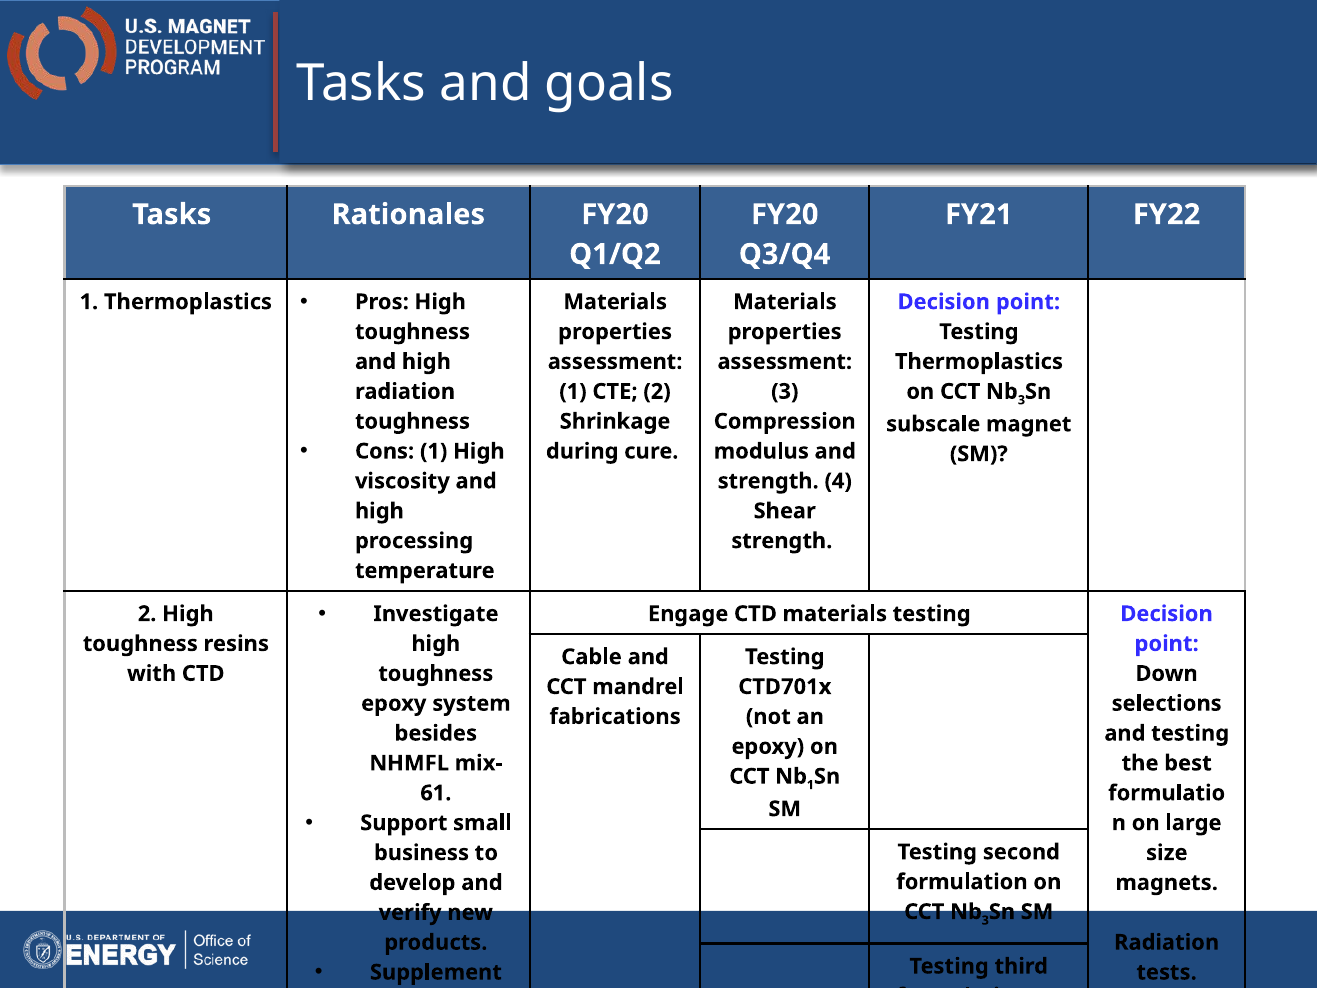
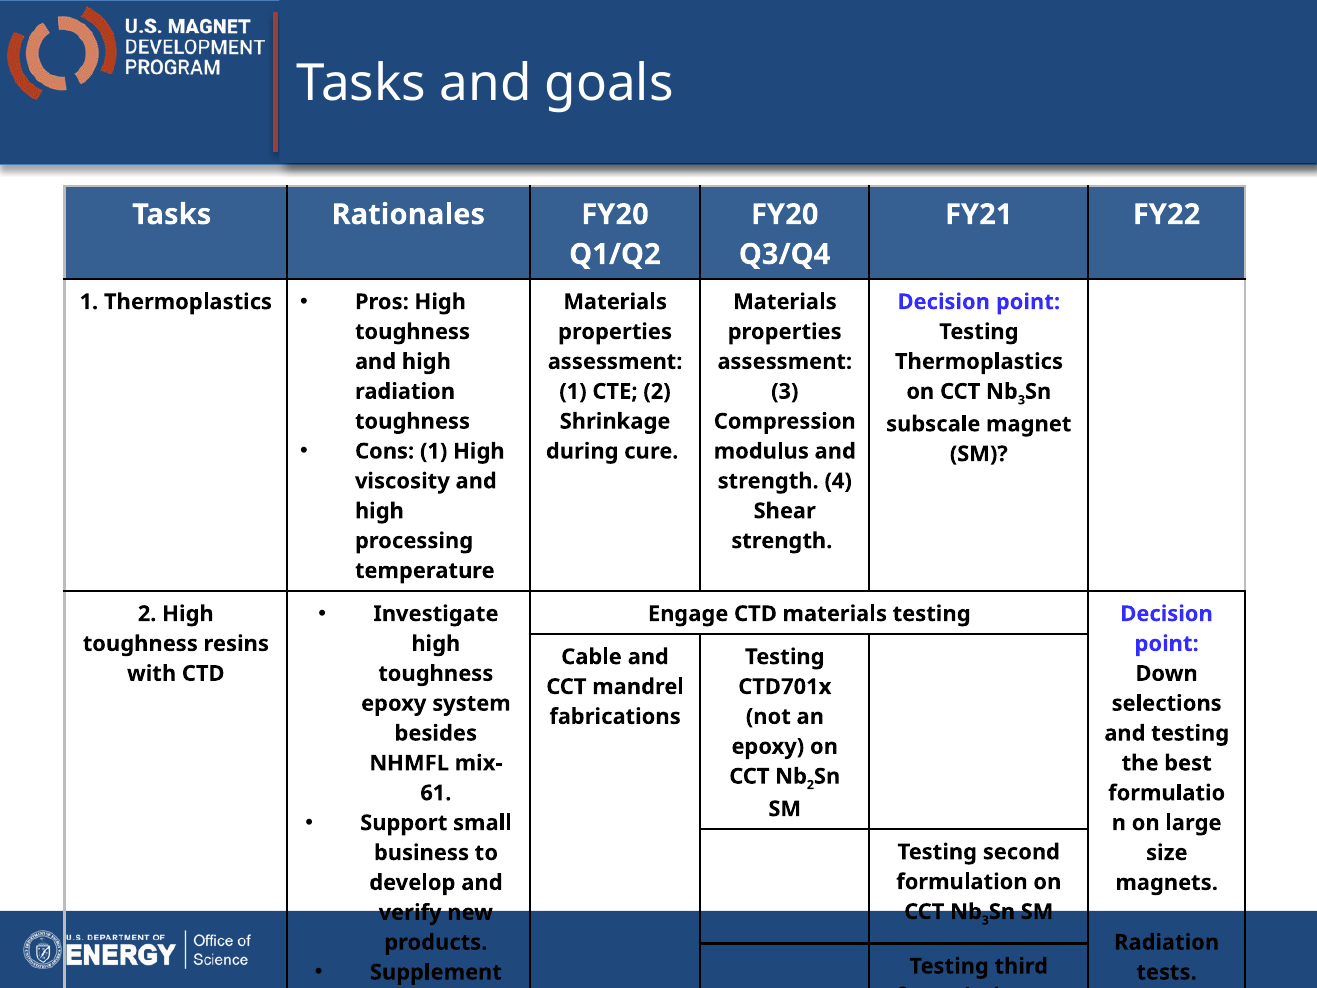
1: 1 -> 2 (810, 785)
